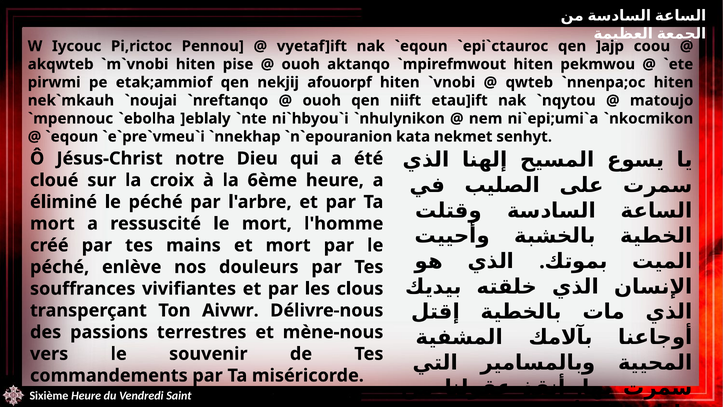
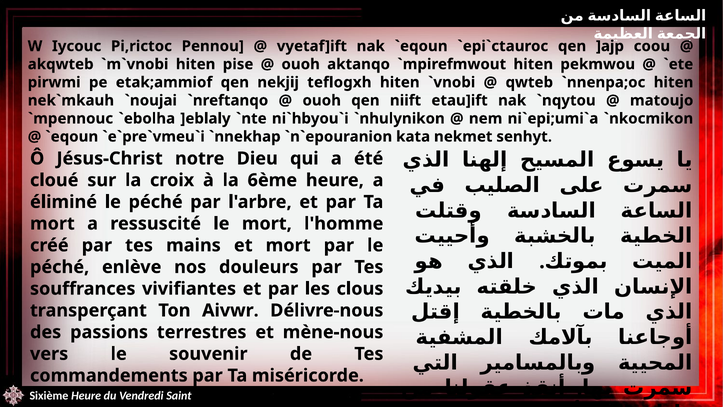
afouorpf: afouorpf -> teflogxh (339, 82)
